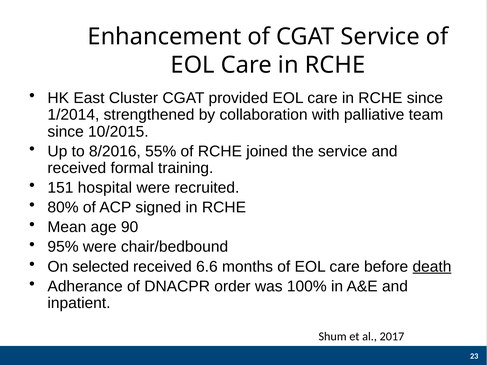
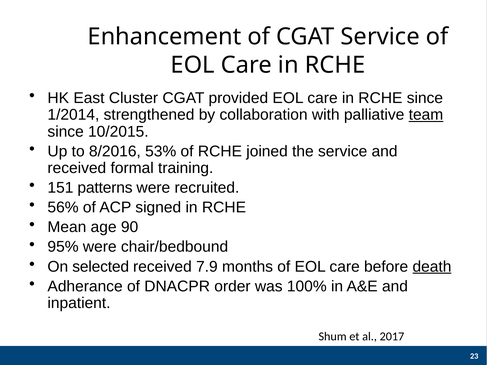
team underline: none -> present (426, 115)
55%: 55% -> 53% (161, 151)
hospital: hospital -> patterns (105, 188)
80%: 80% -> 56% (63, 208)
6.6: 6.6 -> 7.9 (207, 267)
